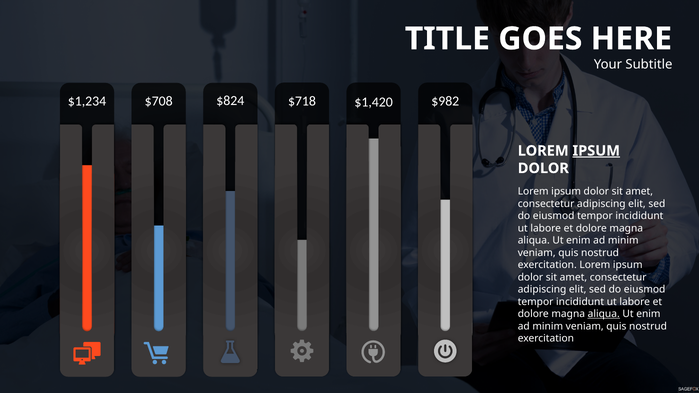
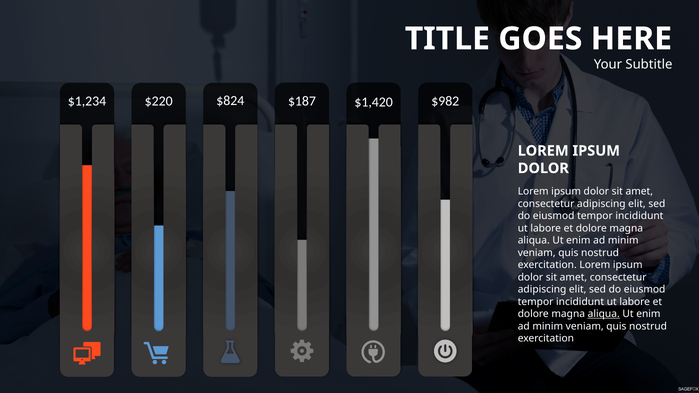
$708: $708 -> $220 (159, 101)
$718: $718 -> $187 (302, 101)
IPSUM underline: present -> none (596, 151)
